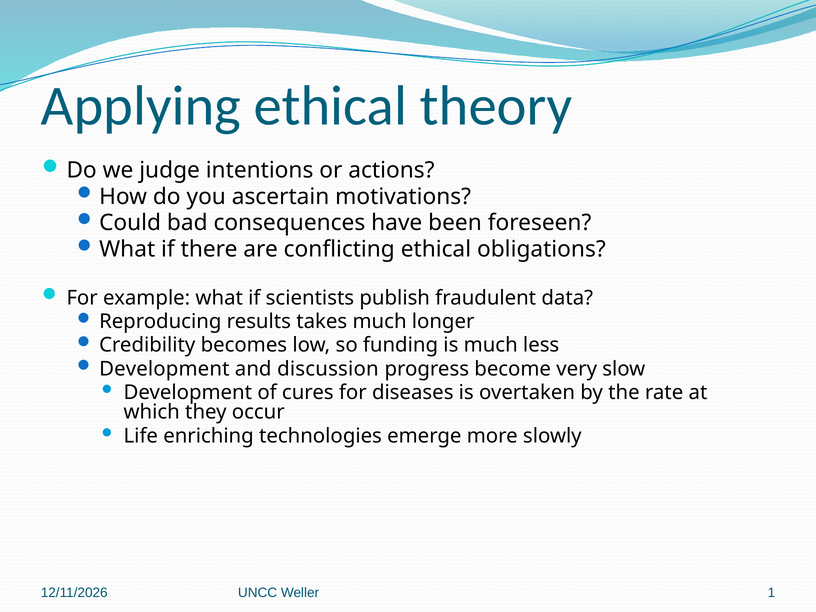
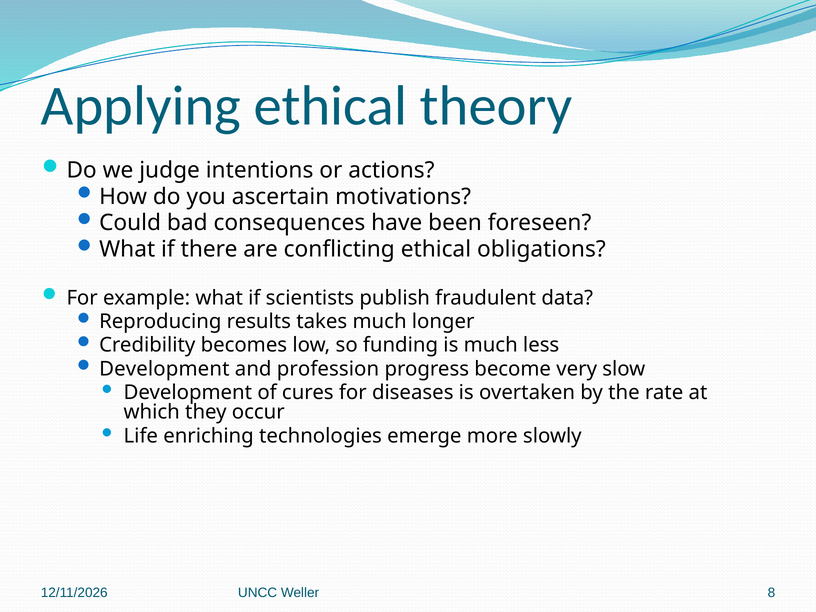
discussion: discussion -> profession (328, 369)
1: 1 -> 8 (771, 593)
